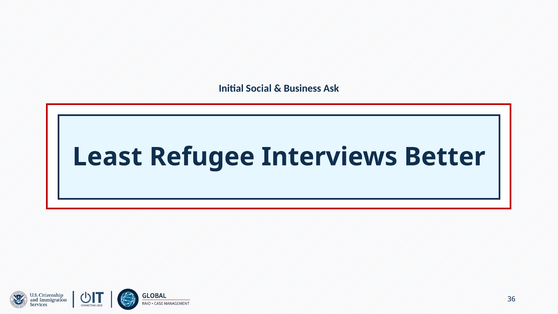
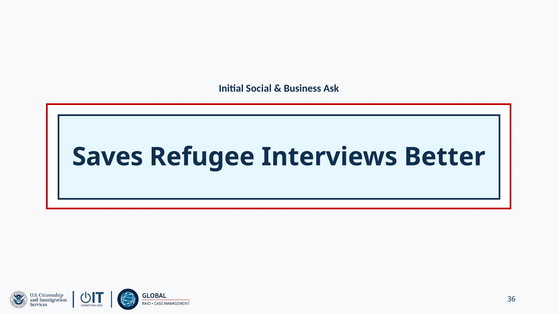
Least: Least -> Saves (108, 157)
